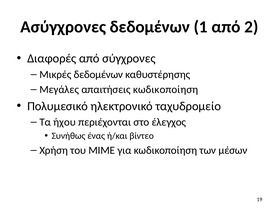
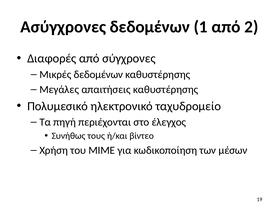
απαιτήσεις κωδικοποίηση: κωδικοποίηση -> καθυστέρησης (166, 90)
ήχου: ήχου -> πηγή (65, 122)
ένας: ένας -> τους (96, 136)
